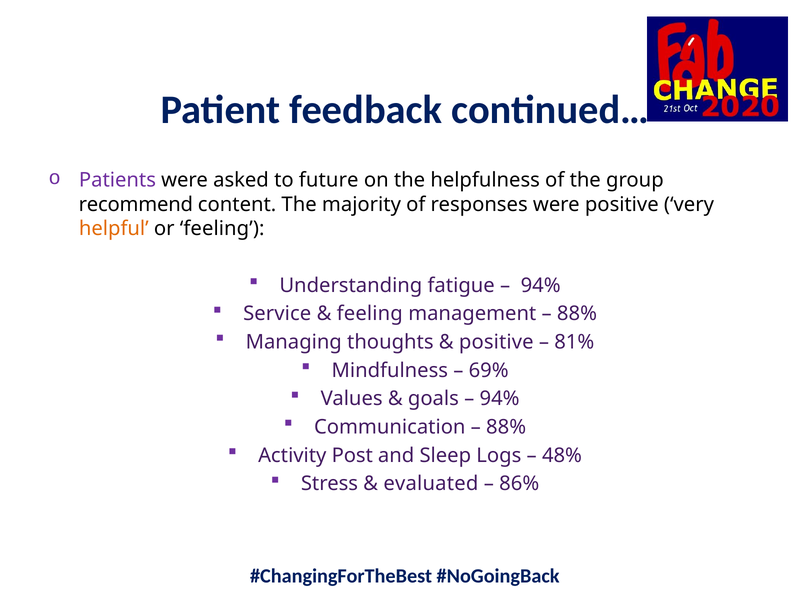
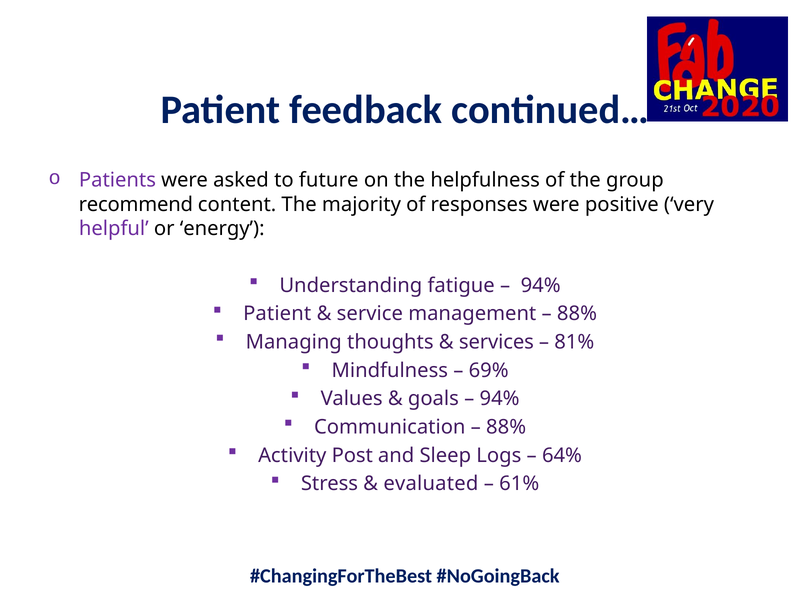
helpful colour: orange -> purple (114, 229)
or feeling: feeling -> energy (222, 229)
Service: Service -> Patient (277, 314)
feeling: feeling -> service (370, 314)
positive: positive -> services (496, 342)
48%: 48% -> 64% (562, 456)
86%: 86% -> 61% (519, 484)
